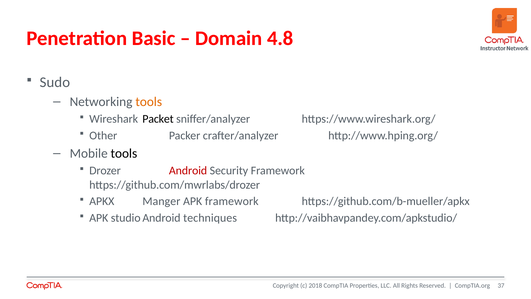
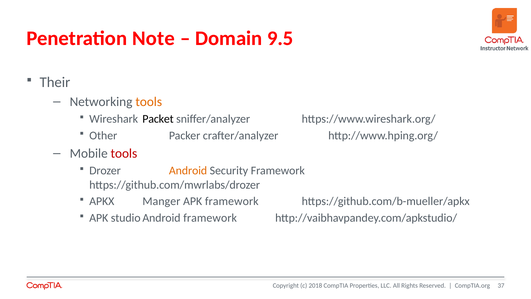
Basic: Basic -> Note (154, 38)
4.8: 4.8 -> 9.5 (280, 38)
Sudo: Sudo -> Their (55, 82)
tools colour: black -> red (124, 153)
Android colour: red -> orange (188, 171)
techniques: techniques -> framework (210, 218)
